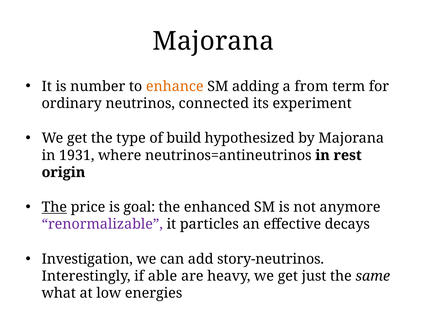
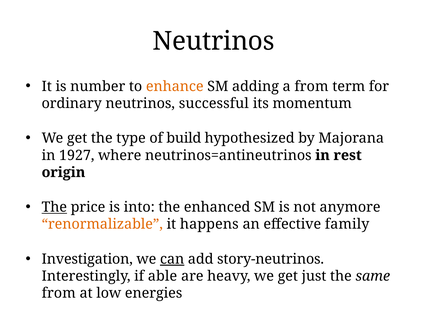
Majorana: Majorana -> Neutrinos (214, 41)
connected: connected -> successful (214, 103)
experiment: experiment -> momentum (312, 103)
1931: 1931 -> 1927 (77, 155)
goal: goal -> into (139, 207)
renormalizable colour: purple -> orange (102, 224)
particles: particles -> happens (209, 224)
decays: decays -> family (347, 224)
can underline: none -> present (172, 259)
what: what -> from (59, 293)
